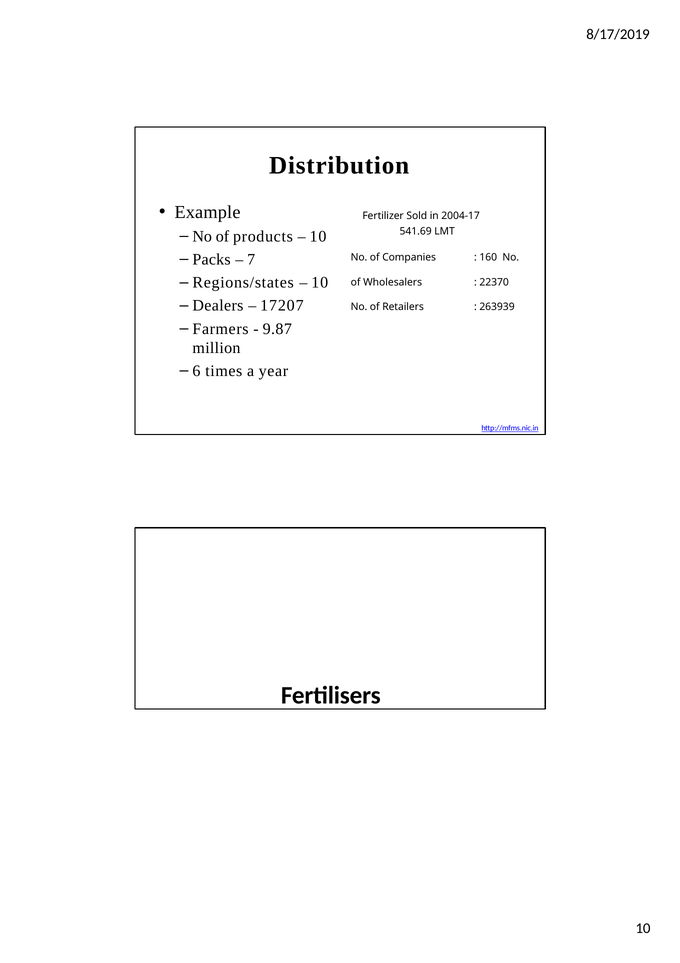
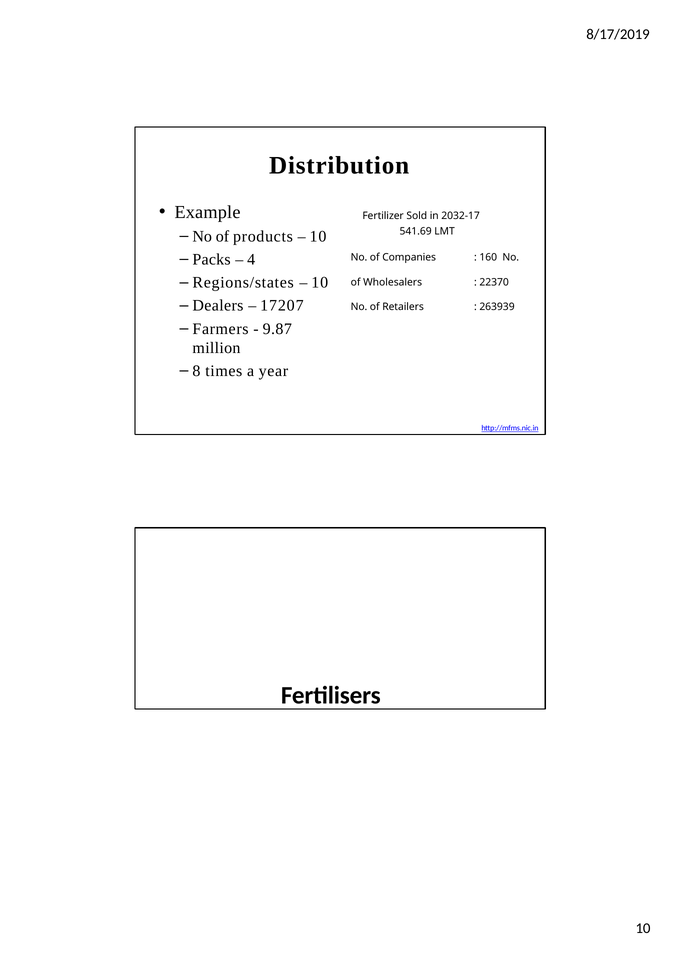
2004-17: 2004-17 -> 2032-17 (461, 215)
7: 7 -> 4 (251, 259)
6: 6 -> 8 (197, 371)
